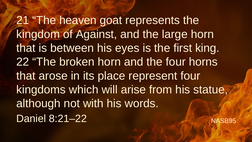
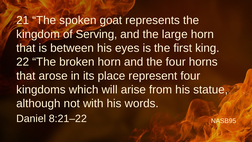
heaven: heaven -> spoken (78, 20)
Against: Against -> Serving (97, 34)
